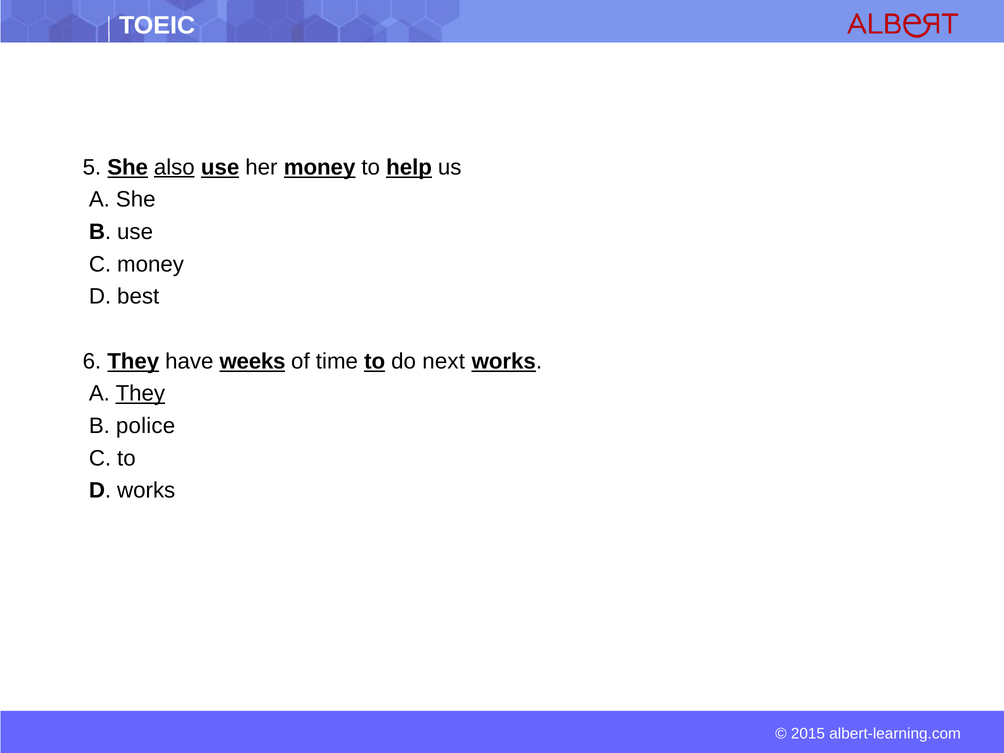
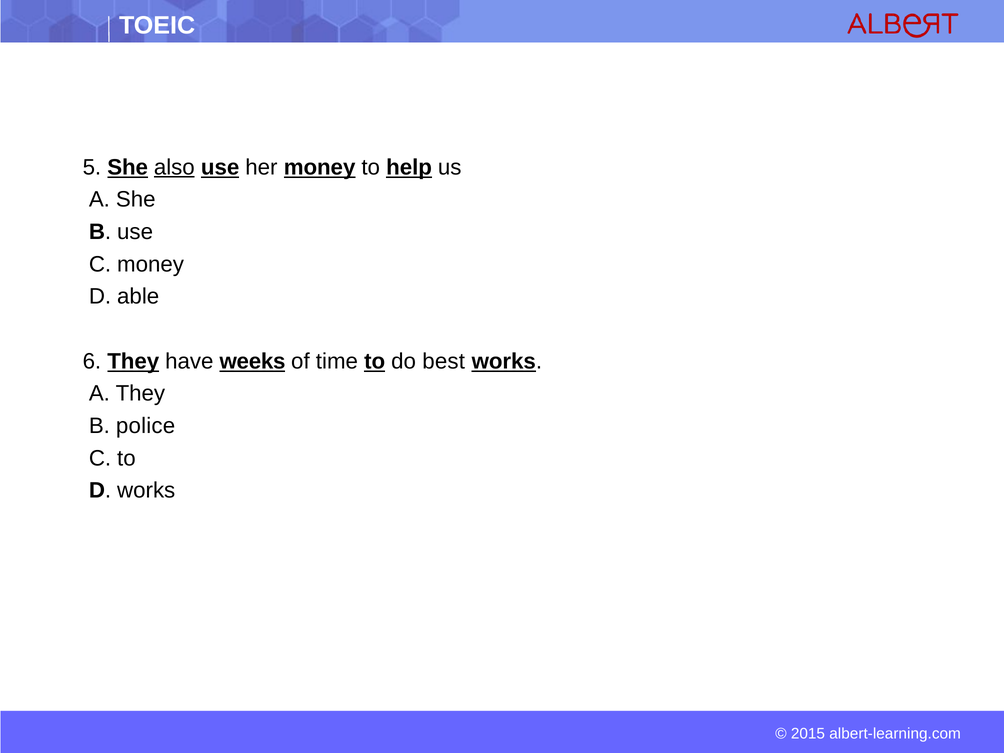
best: best -> able (138, 297)
next: next -> best (444, 361)
They underline: present -> none (140, 394)
